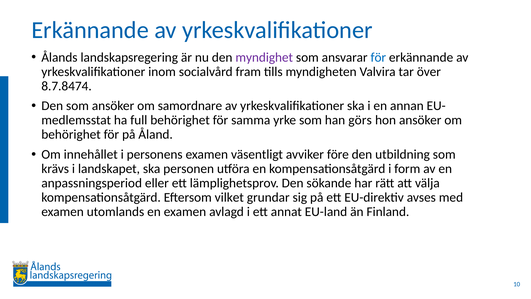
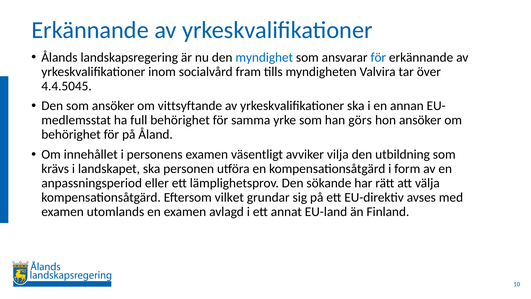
myndighet colour: purple -> blue (264, 57)
8.7.8474: 8.7.8474 -> 4.4.5045 (67, 86)
samordnare: samordnare -> vittsyftande (190, 106)
före: före -> vilja (338, 154)
